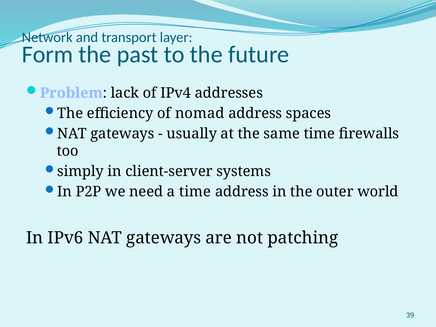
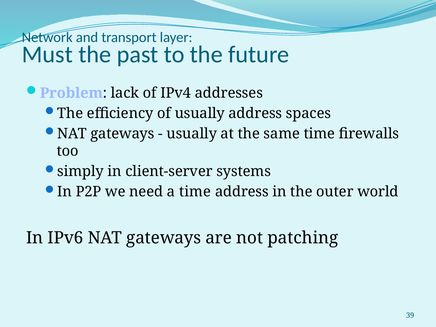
Form: Form -> Must (47, 55)
of nomad: nomad -> usually (200, 113)
